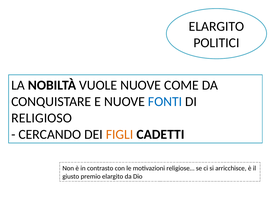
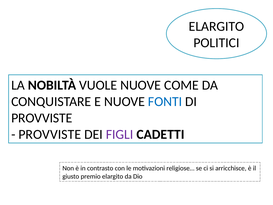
RELIGIOSO: RELIGIOSO -> PROVVISTE (42, 118)
CERCANDO: CERCANDO -> PROVVISTE (50, 134)
FIGLI colour: orange -> purple (120, 134)
